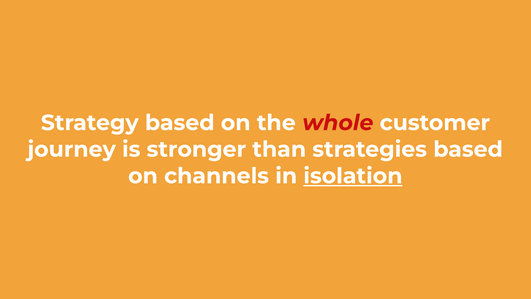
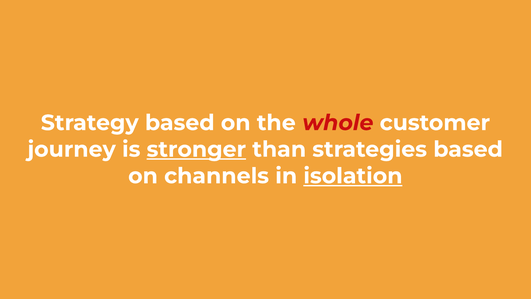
stronger underline: none -> present (196, 149)
